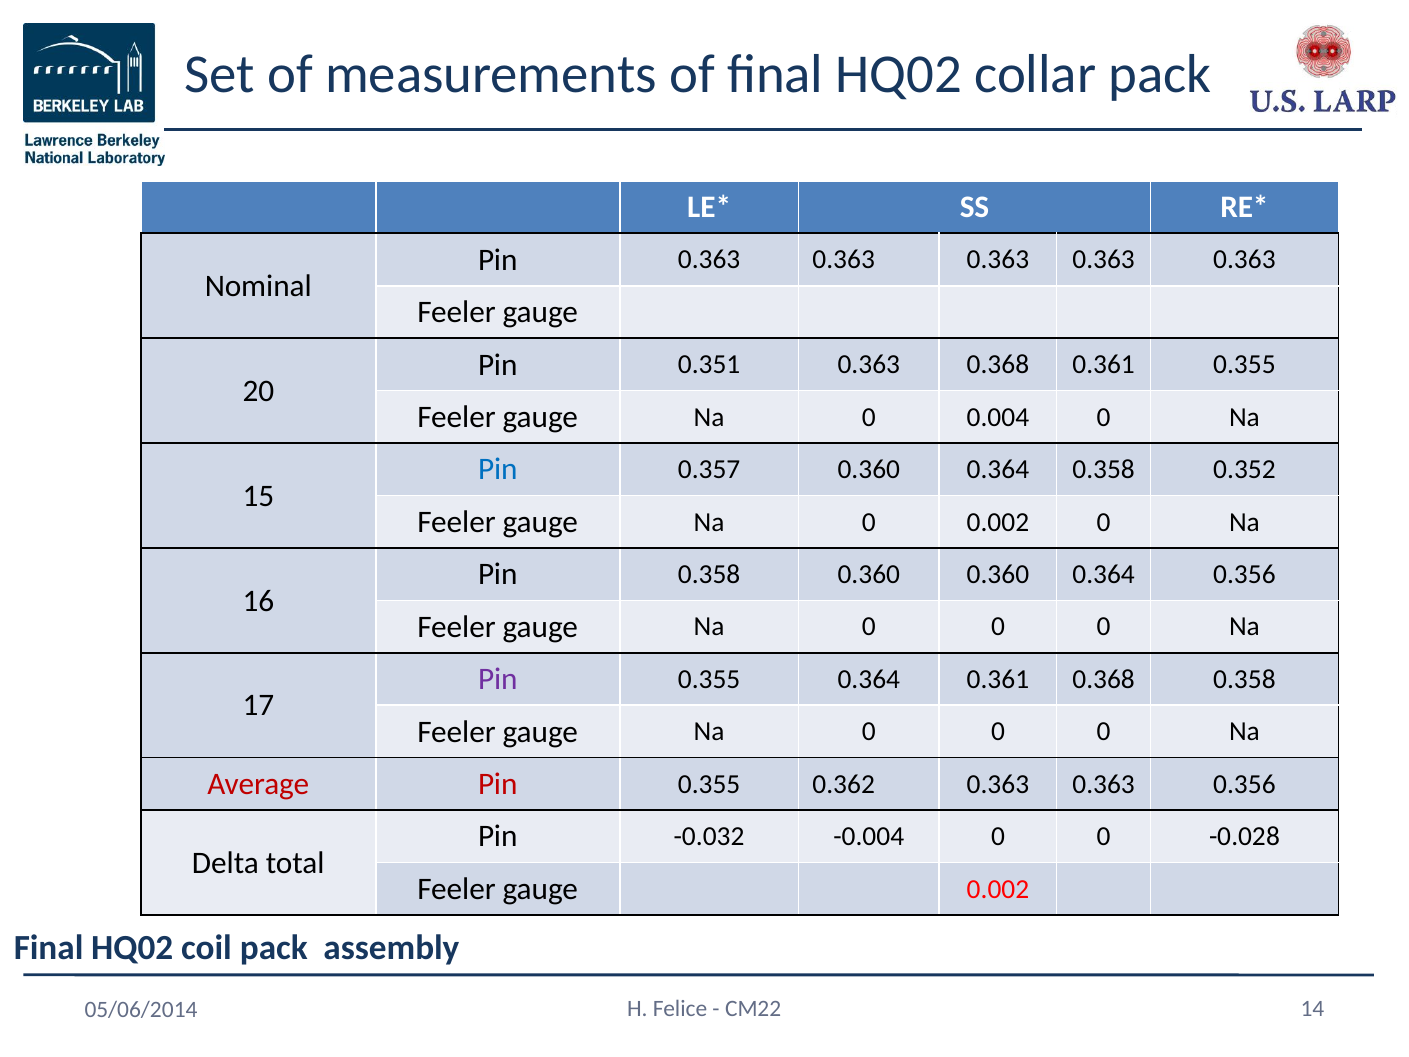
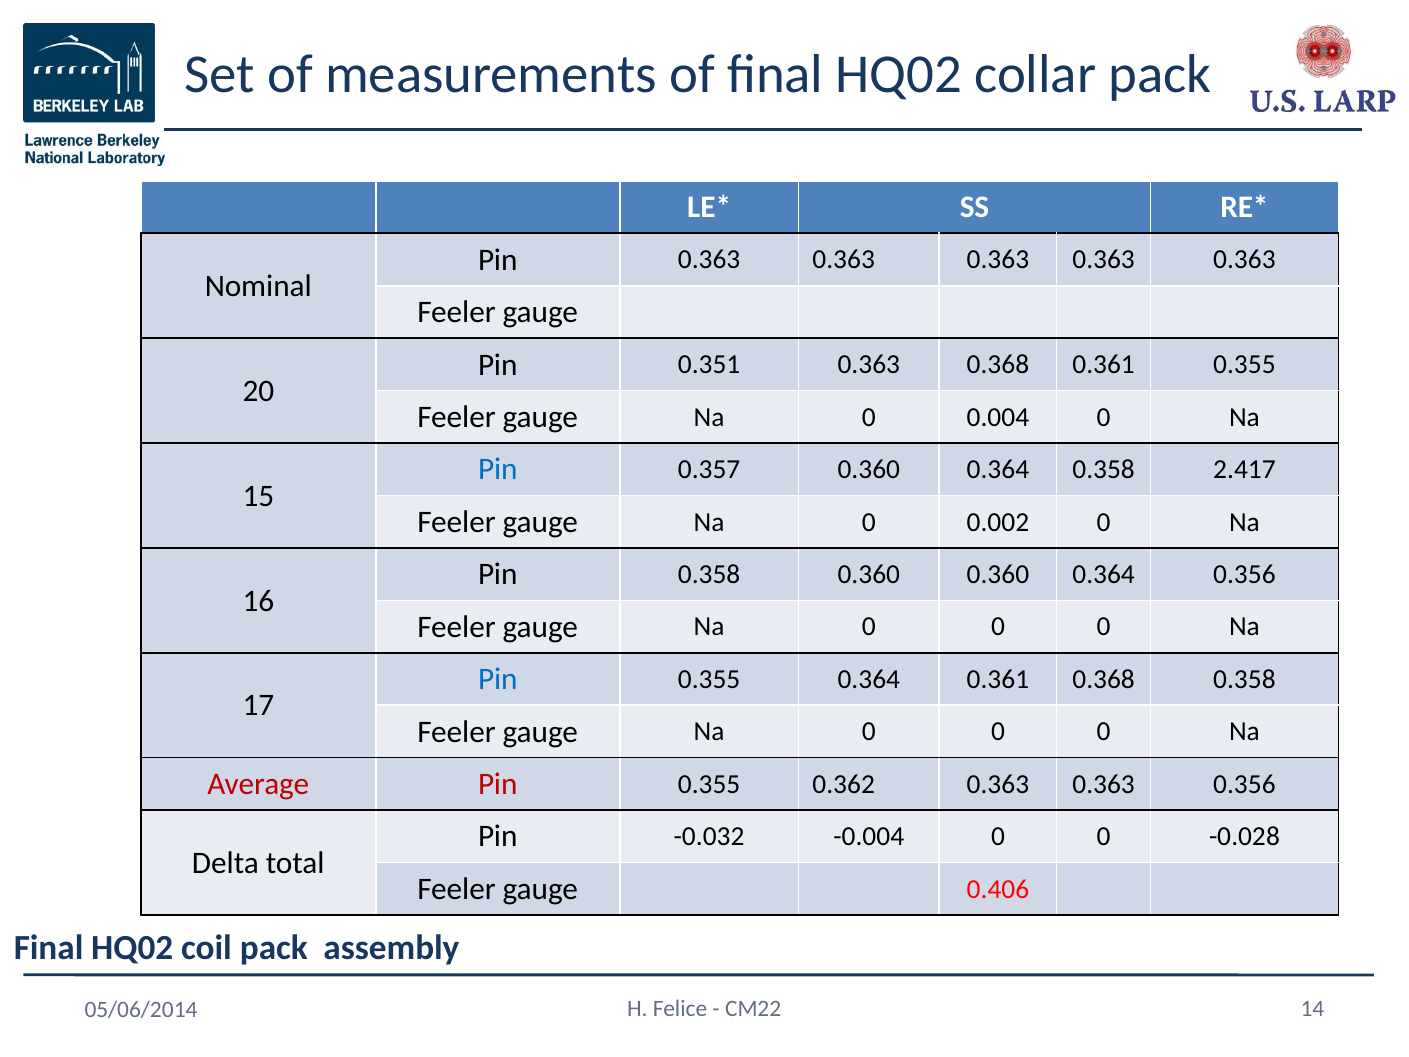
0.352: 0.352 -> 2.417 (1244, 470)
Pin colour: purple -> blue (498, 679)
gauge 0.002: 0.002 -> 0.406 (998, 889)
